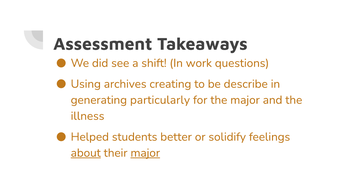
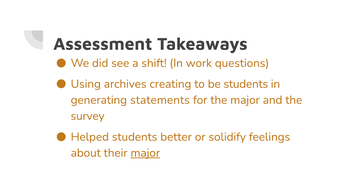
be describe: describe -> students (246, 84)
particularly: particularly -> statements (160, 100)
illness: illness -> survey (88, 116)
about underline: present -> none (86, 153)
